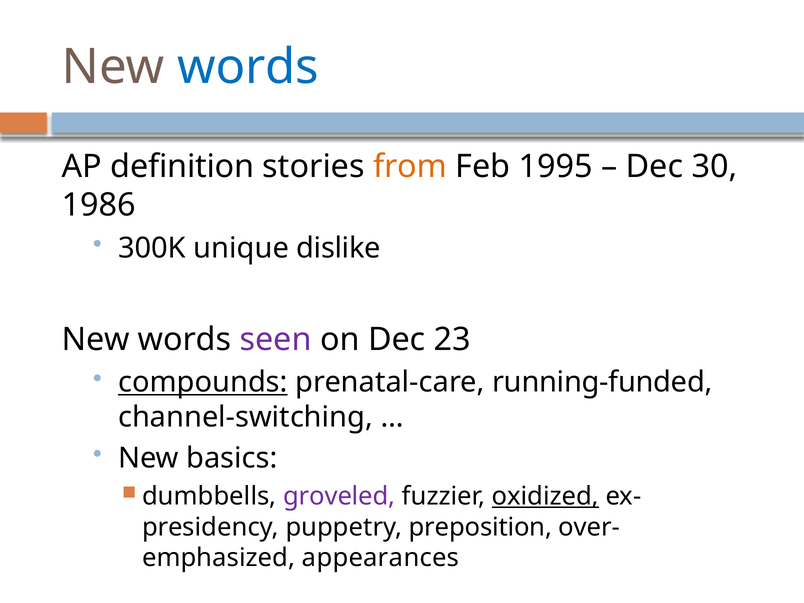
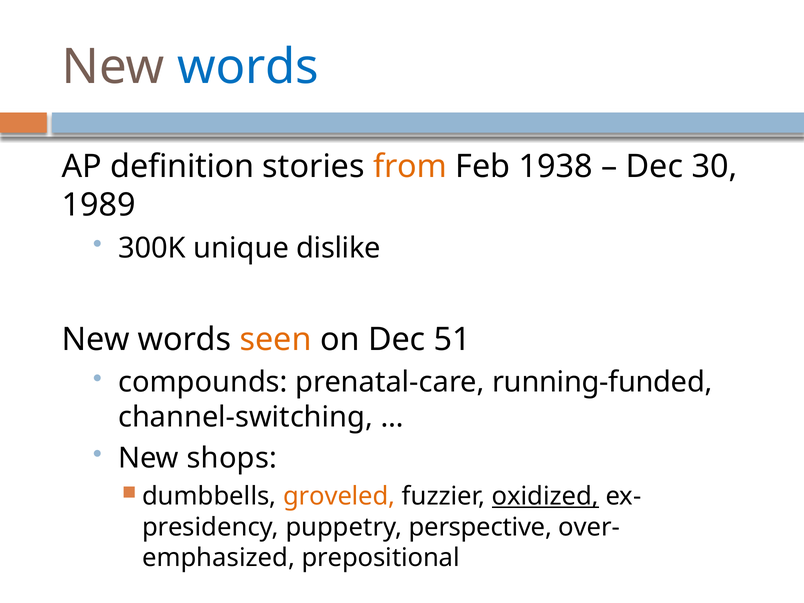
1995: 1995 -> 1938 (556, 166)
1986: 1986 -> 1989 (99, 205)
seen colour: purple -> orange (276, 340)
23: 23 -> 51 (452, 340)
compounds underline: present -> none (203, 382)
basics: basics -> shops (232, 458)
groveled colour: purple -> orange (339, 496)
preposition: preposition -> perspective (480, 527)
appearances: appearances -> prepositional (381, 558)
